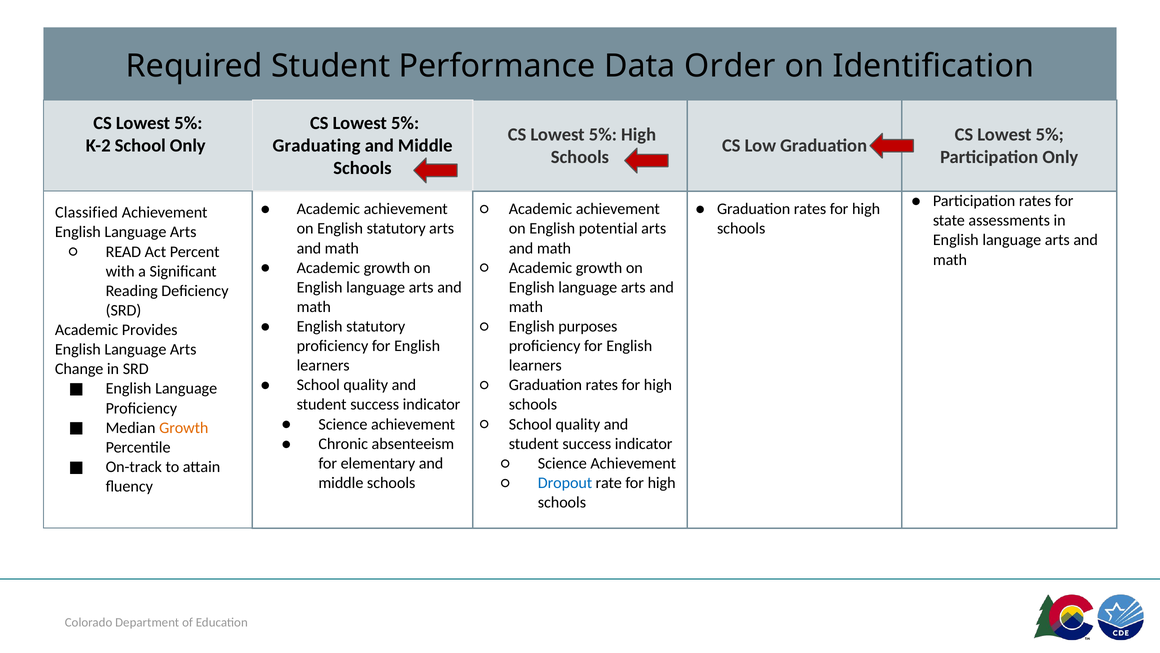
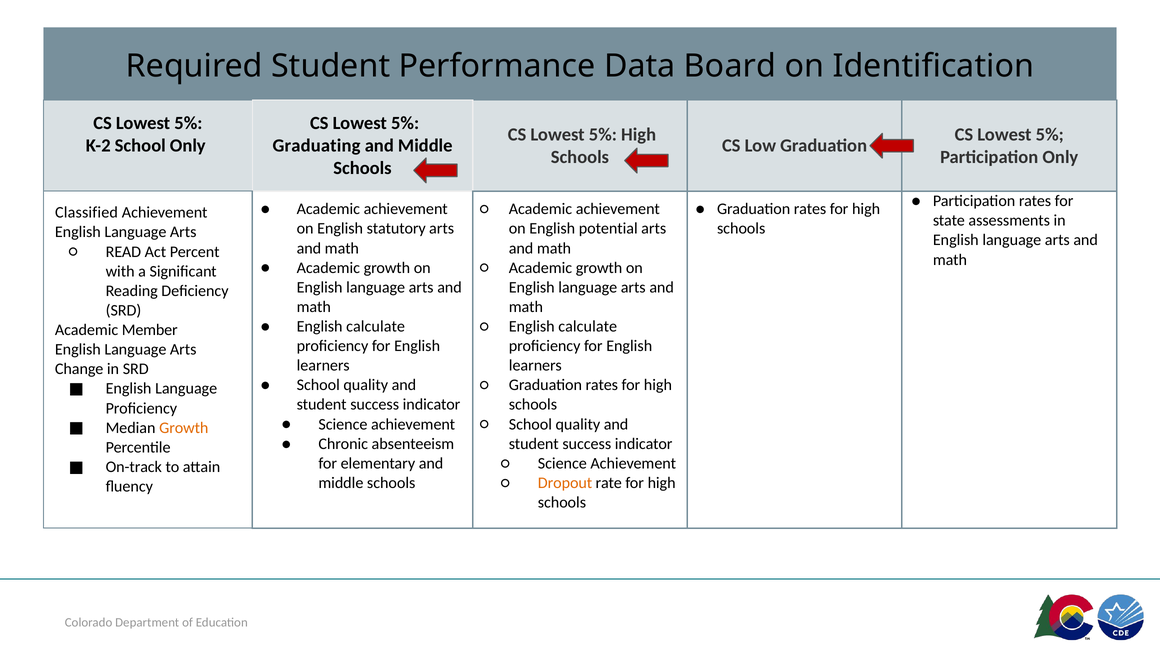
Order: Order -> Board (730, 66)
statutory: statutory -> calculate (376, 326)
purposes: purposes -> calculate (588, 326)
Provides: Provides -> Member (150, 330)
Dropout colour: blue -> orange (565, 483)
